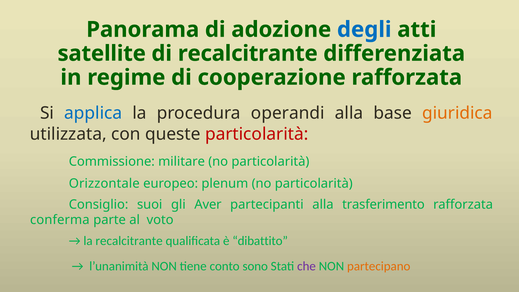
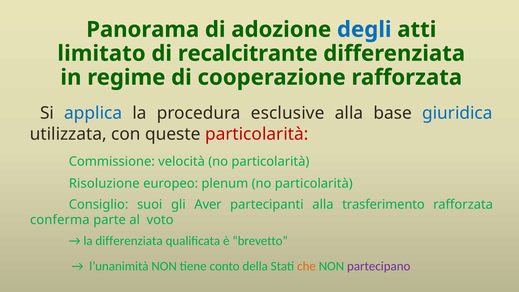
satellite: satellite -> limitato (102, 53)
operandi: operandi -> esclusive (288, 113)
giuridica colour: orange -> blue (457, 113)
militare: militare -> velocità (182, 162)
Orizzontale: Orizzontale -> Risoluzione (104, 183)
la recalcitrante: recalcitrante -> differenziata (129, 241)
dibattito: dibattito -> brevetto (260, 241)
sono: sono -> della (255, 266)
che colour: purple -> orange (306, 266)
partecipano colour: orange -> purple (379, 266)
